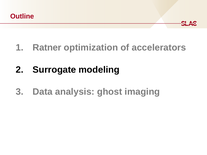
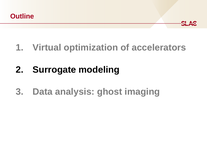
Ratner: Ratner -> Virtual (47, 48)
